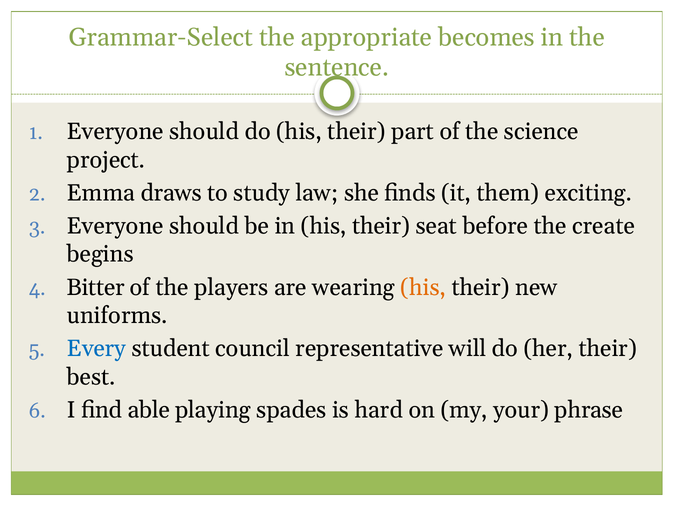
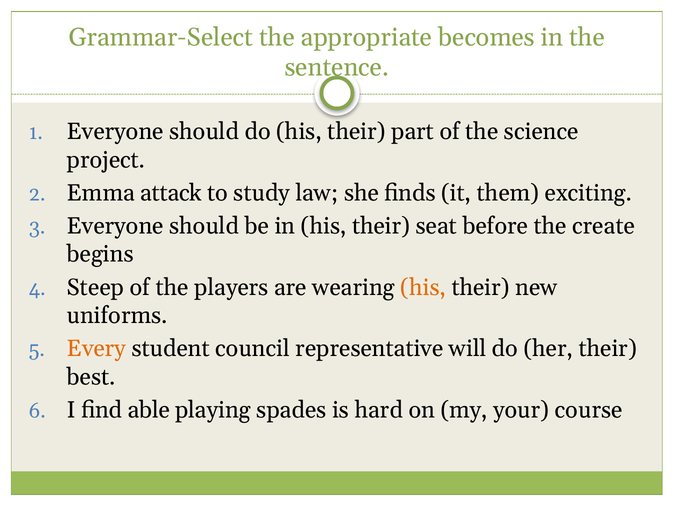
draws: draws -> attack (171, 193)
Bitter: Bitter -> Steep (96, 287)
Every colour: blue -> orange (96, 348)
phrase: phrase -> course (589, 410)
